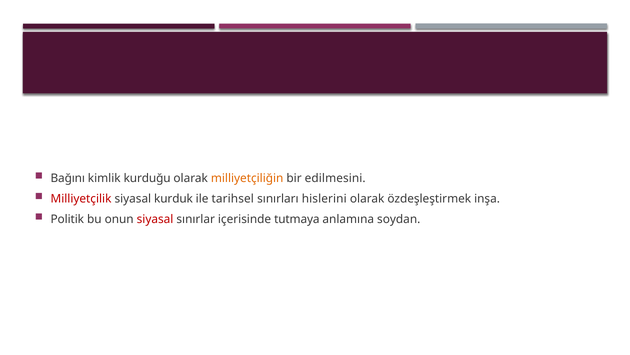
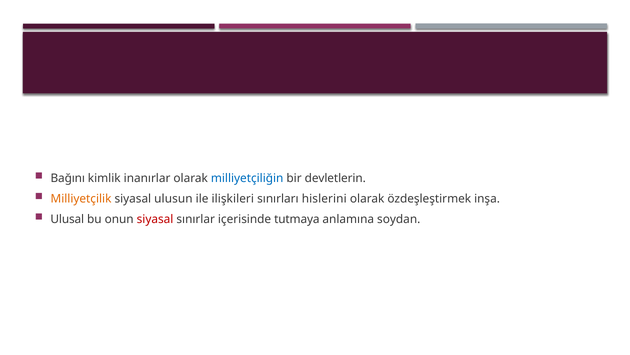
kurduğu: kurduğu -> inanırlar (147, 178)
milliyetçiliğin colour: orange -> blue (247, 178)
edilmesini: edilmesini -> devletlerin (335, 178)
Milliyetçilik colour: red -> orange (81, 198)
kurduk: kurduk -> ulusun (173, 198)
tarihsel: tarihsel -> ilişkileri (233, 198)
Politik: Politik -> Ulusal (67, 219)
